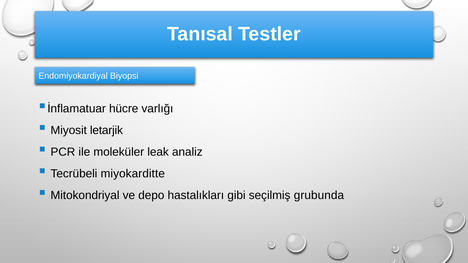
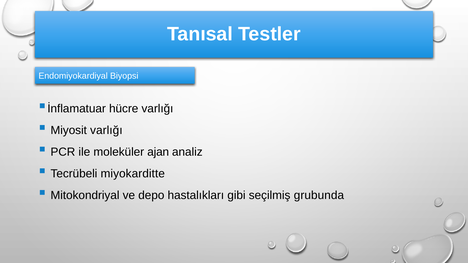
Miyosit letarjik: letarjik -> varlığı (106, 130)
leak: leak -> ajan (158, 152)
